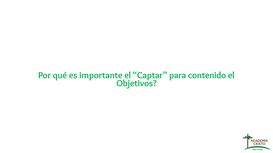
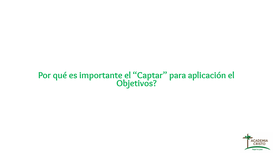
contenido: contenido -> aplicación (207, 76)
